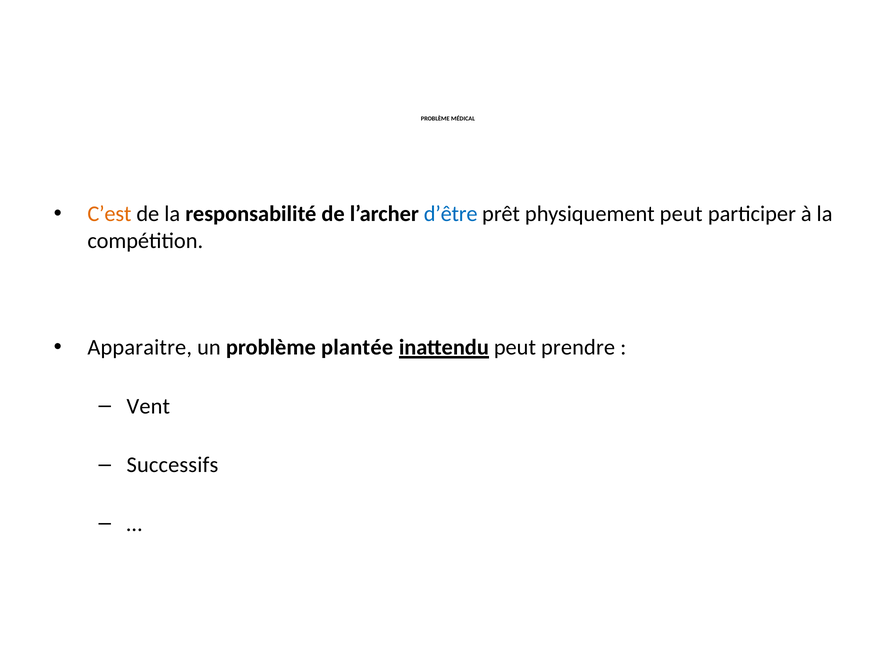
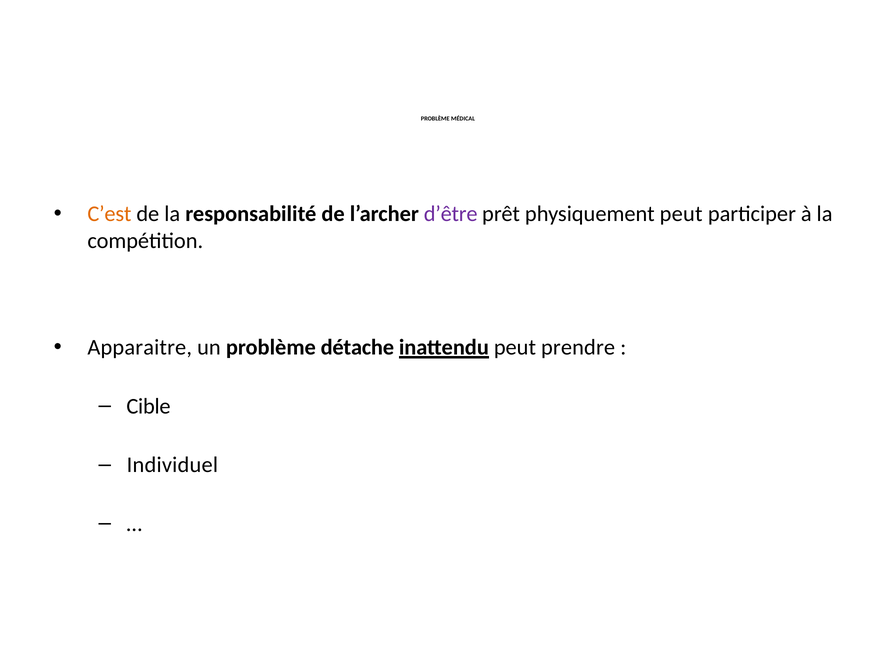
d’être colour: blue -> purple (451, 214)
plantée: plantée -> détache (357, 347)
Vent: Vent -> Cible (148, 406)
Successifs: Successifs -> Individuel (172, 465)
